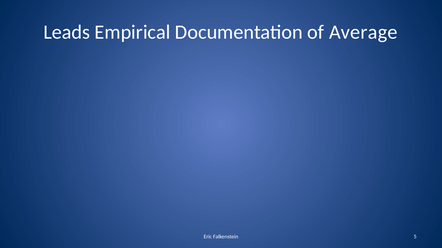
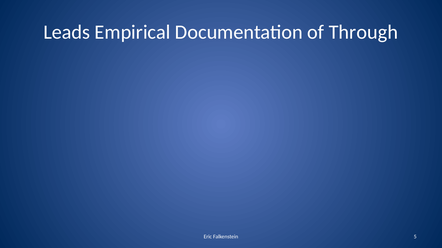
Average: Average -> Through (363, 32)
